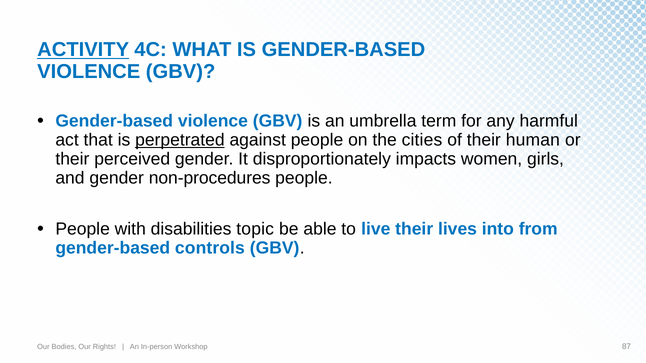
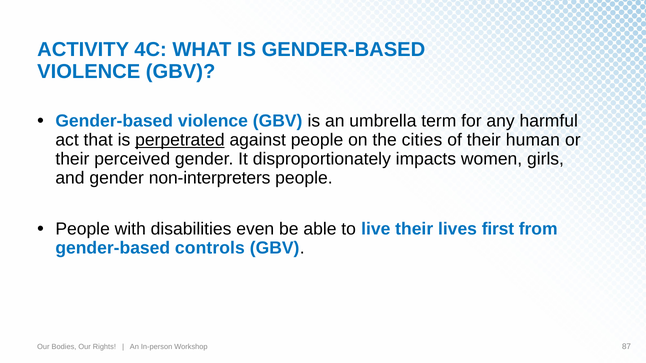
ACTIVITY underline: present -> none (83, 50)
non-procedures: non-procedures -> non-interpreters (210, 178)
topic: topic -> even (255, 229)
into: into -> first (498, 229)
